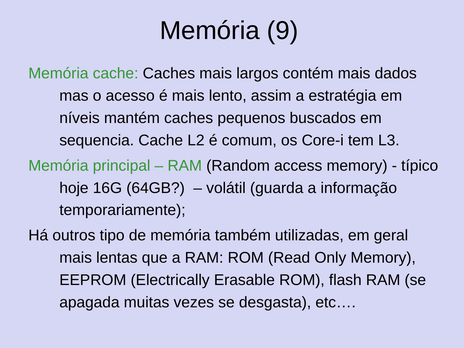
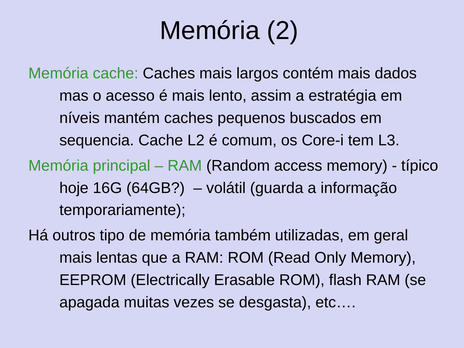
9: 9 -> 2 (283, 31)
